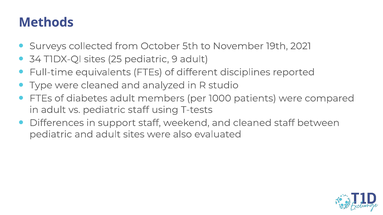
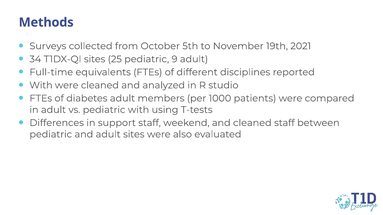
Type: Type -> With (41, 85)
pediatric staff: staff -> with (139, 110)
